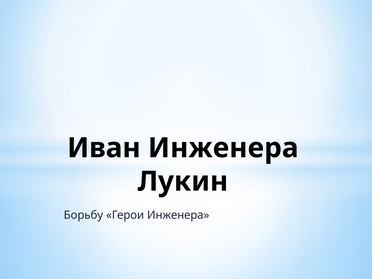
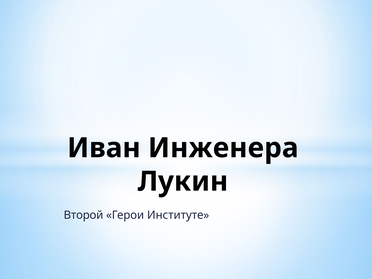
Борьбу: Борьбу -> Второй (83, 215)
Герои Инженера: Инженера -> Институте (178, 215)
